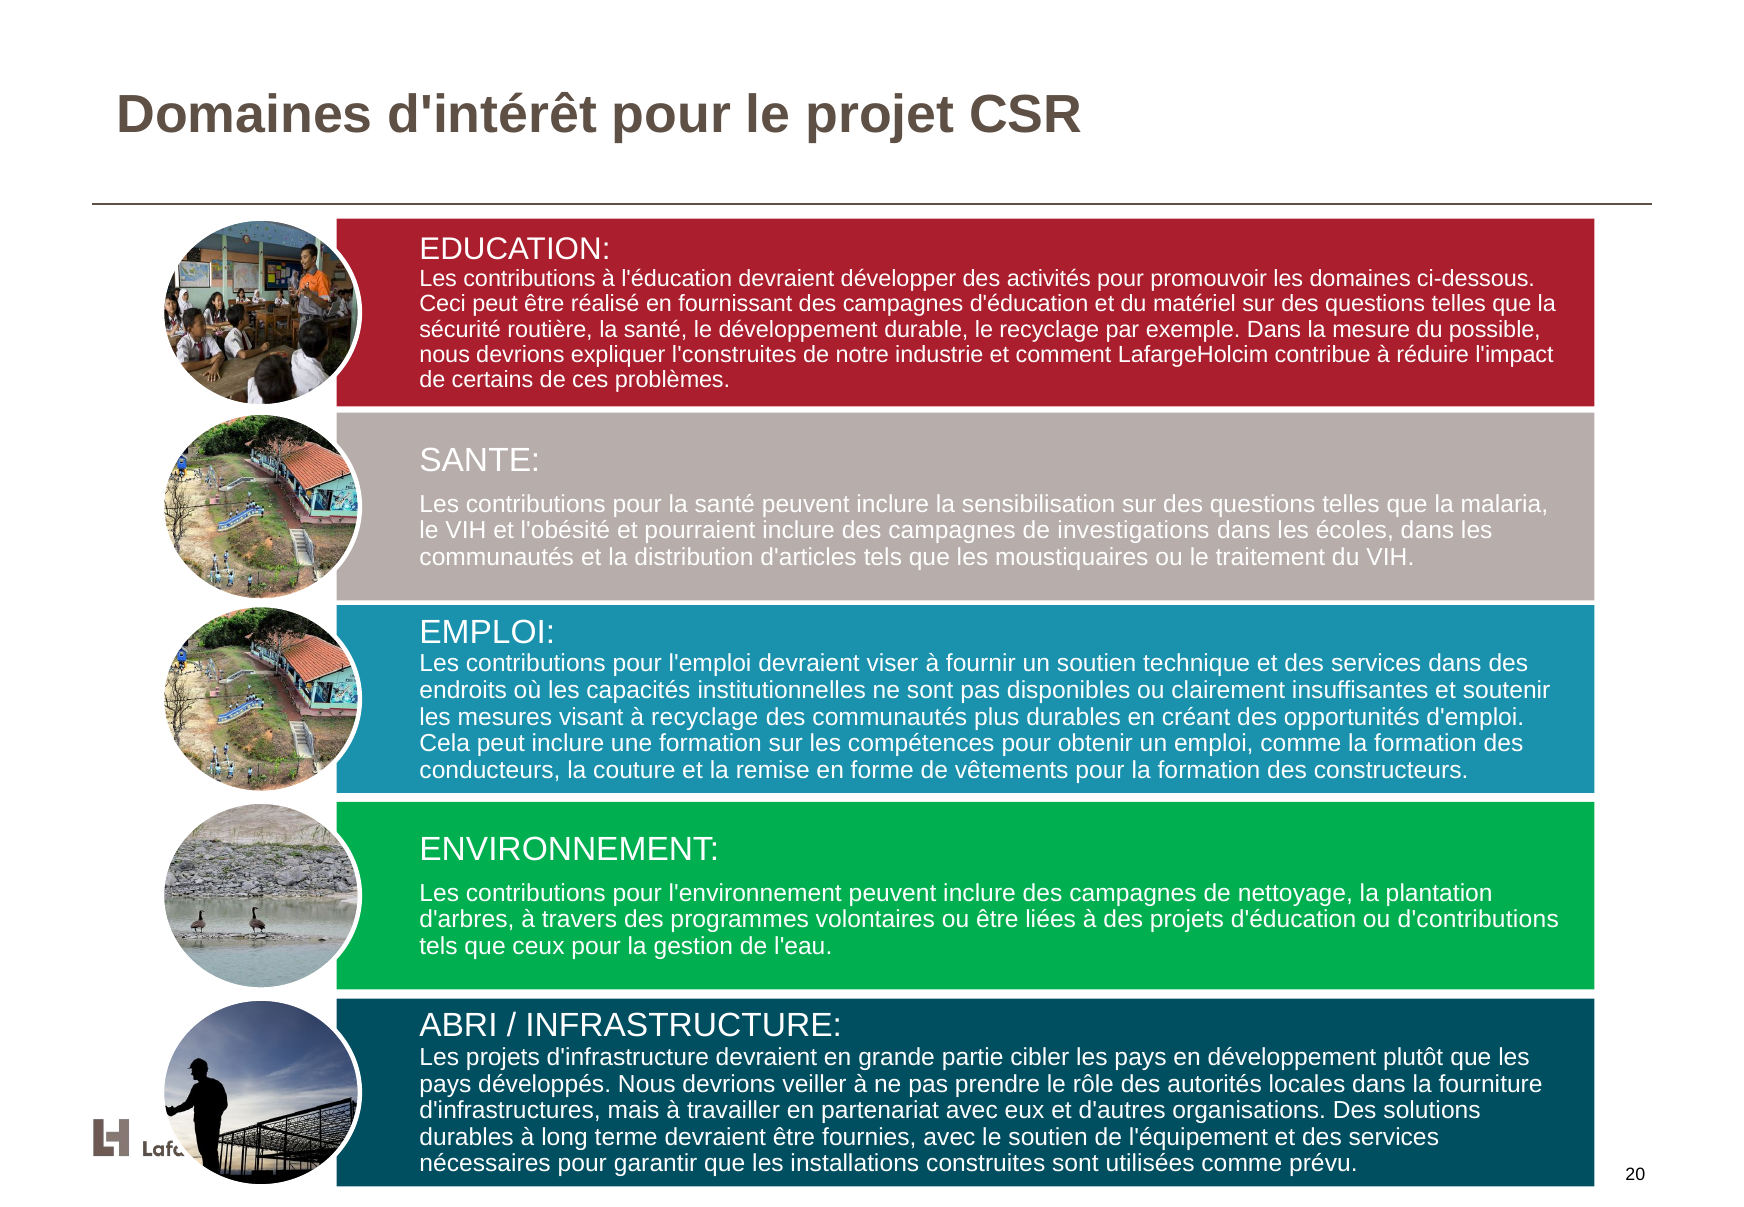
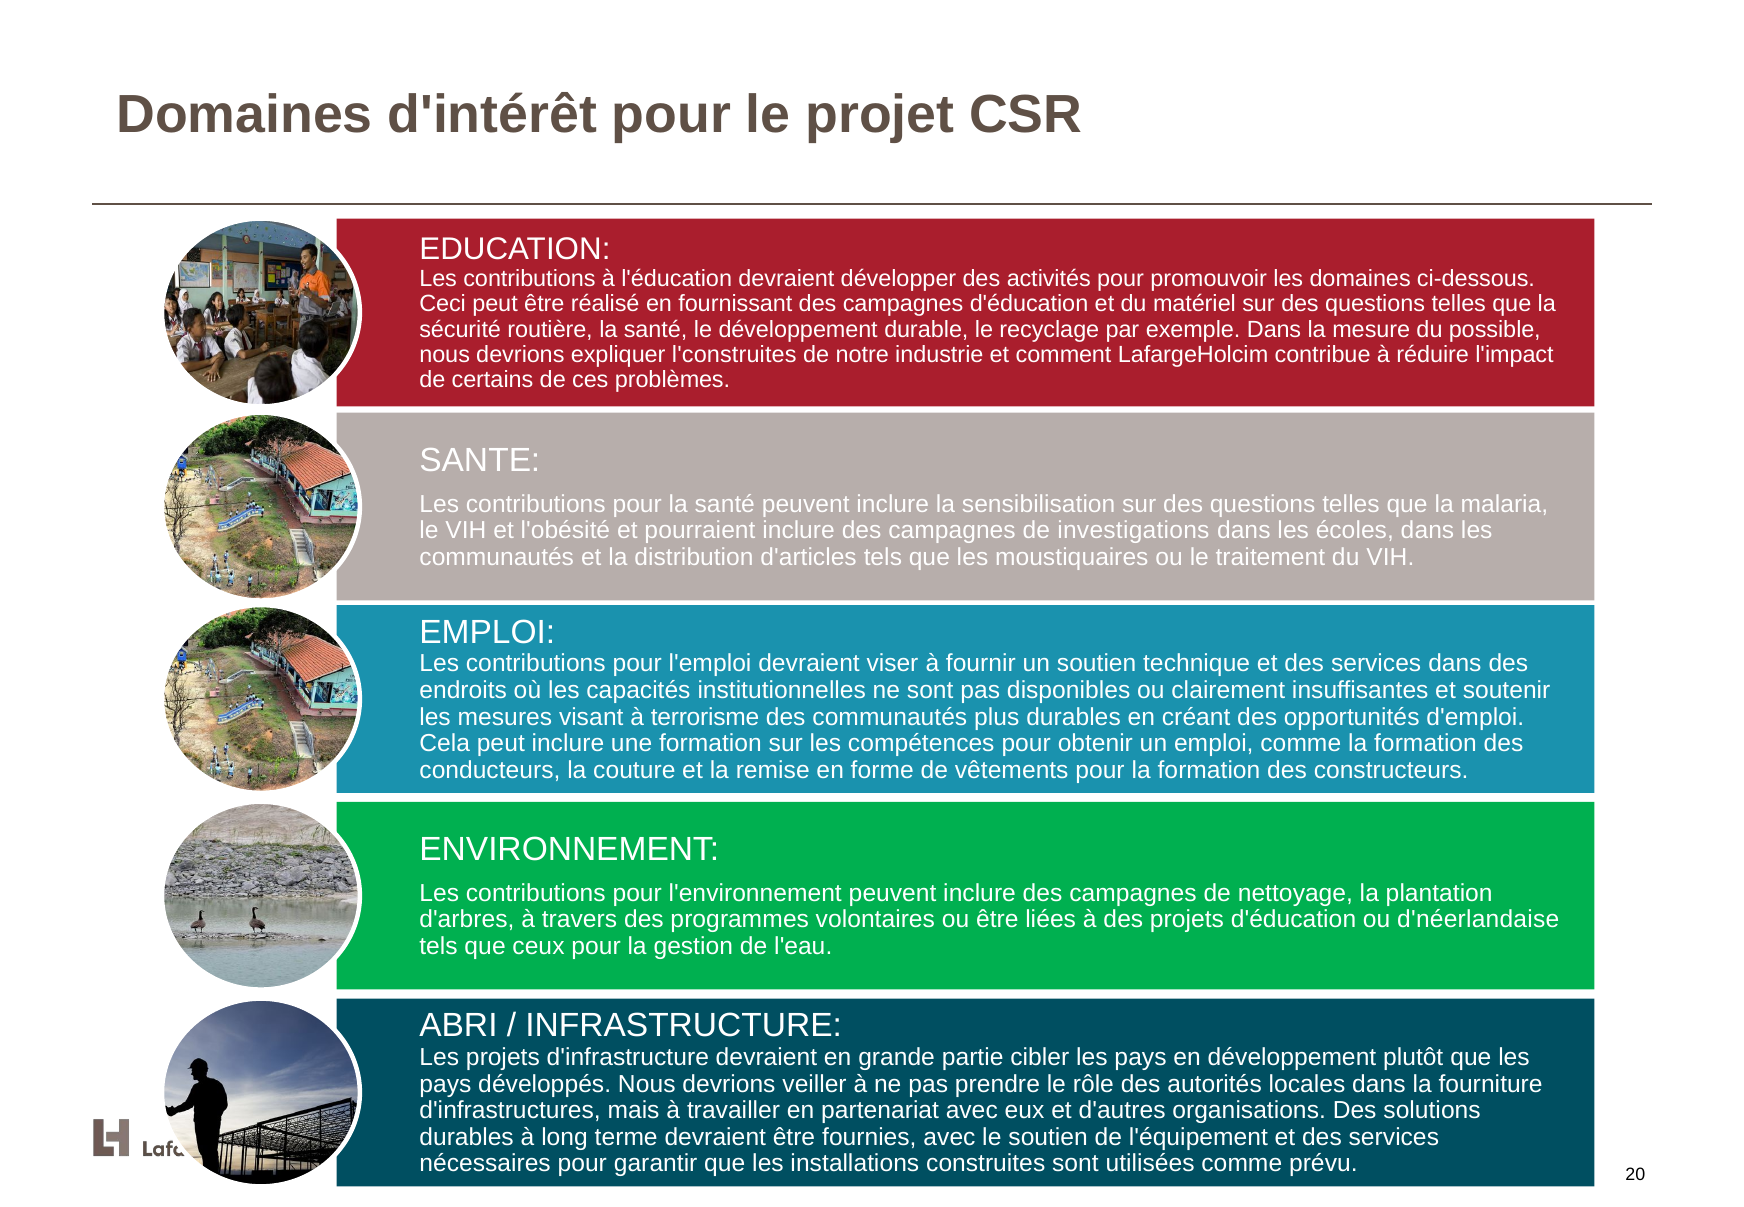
à recyclage: recyclage -> terrorisme (705, 717)
d'contributions: d'contributions -> d'néerlandaise (1478, 920)
